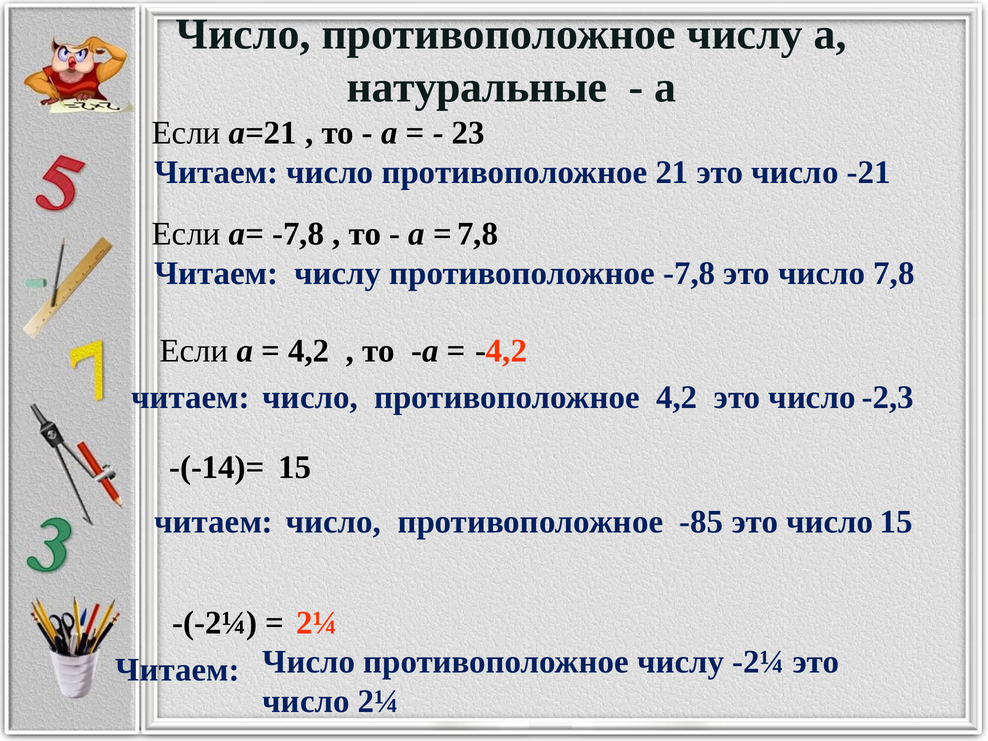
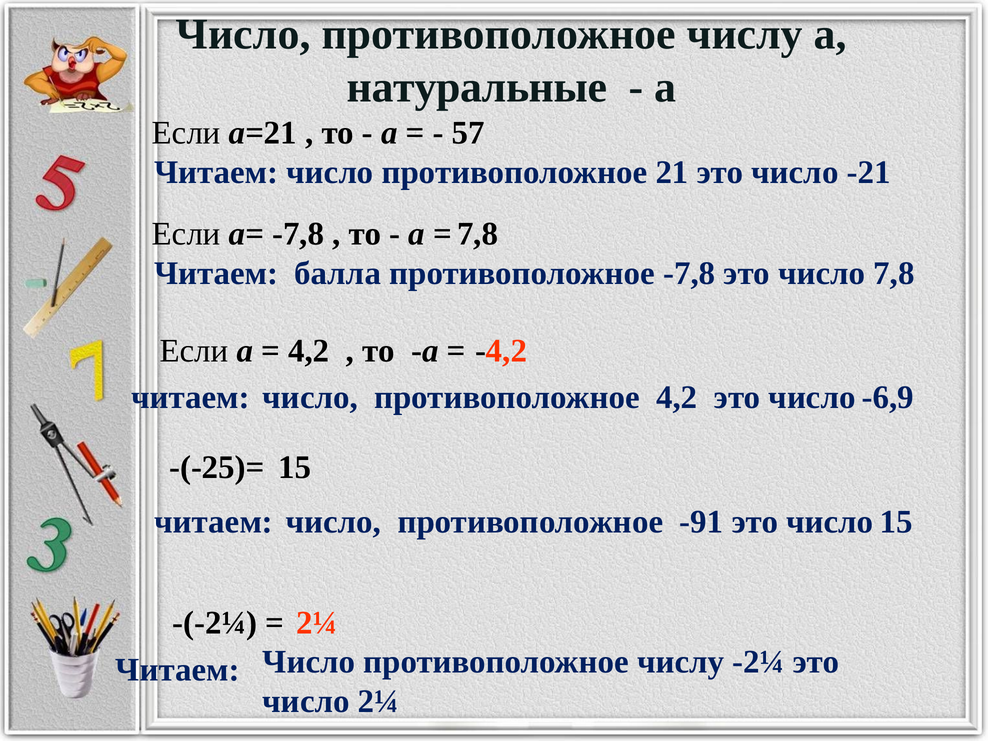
23: 23 -> 57 (468, 133)
числу: числу -> балла (338, 274)
-2,3: -2,3 -> -6,9 (888, 397)
-(-14)=: -(-14)= -> -(-25)= (217, 467)
-85: -85 -> -91 (701, 522)
